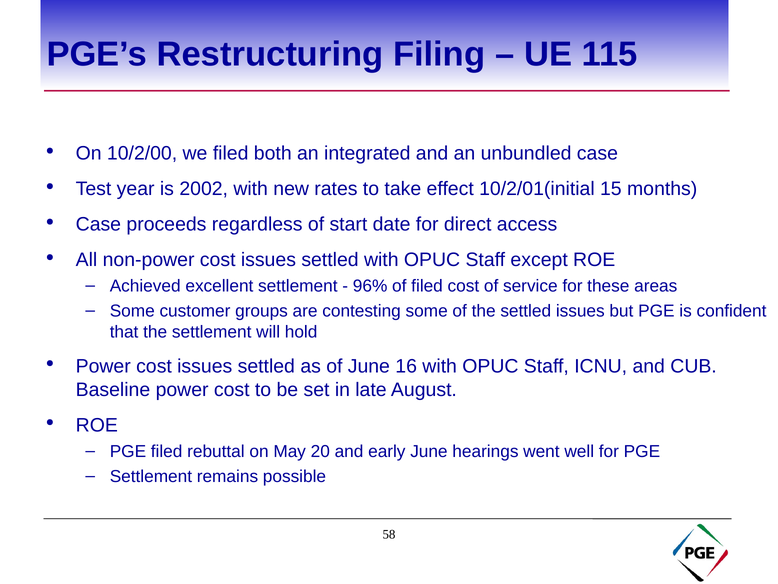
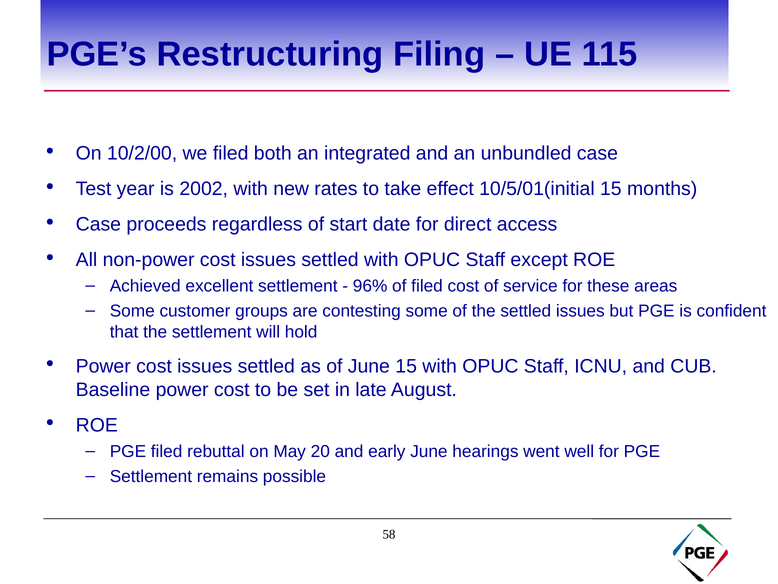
10/2/01(initial: 10/2/01(initial -> 10/5/01(initial (537, 189)
June 16: 16 -> 15 (406, 366)
